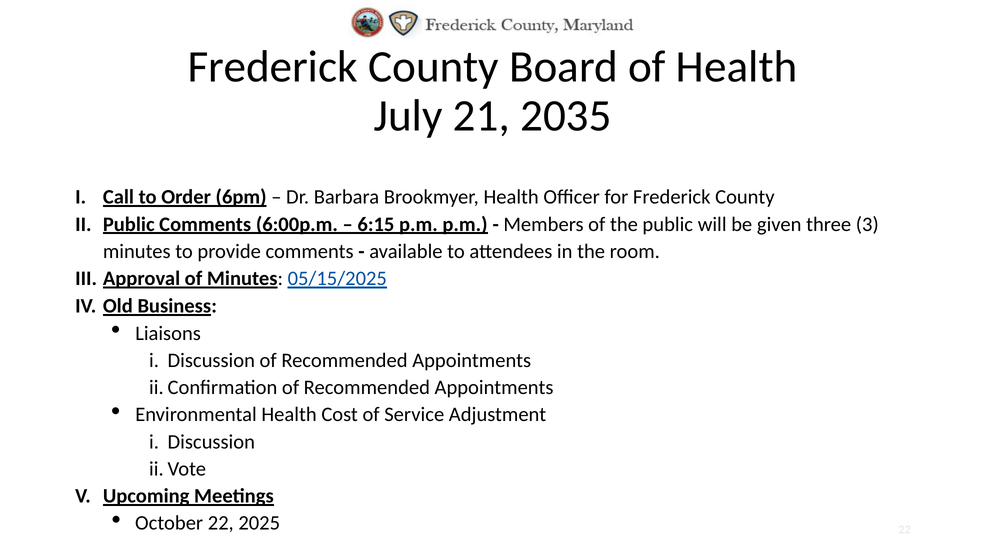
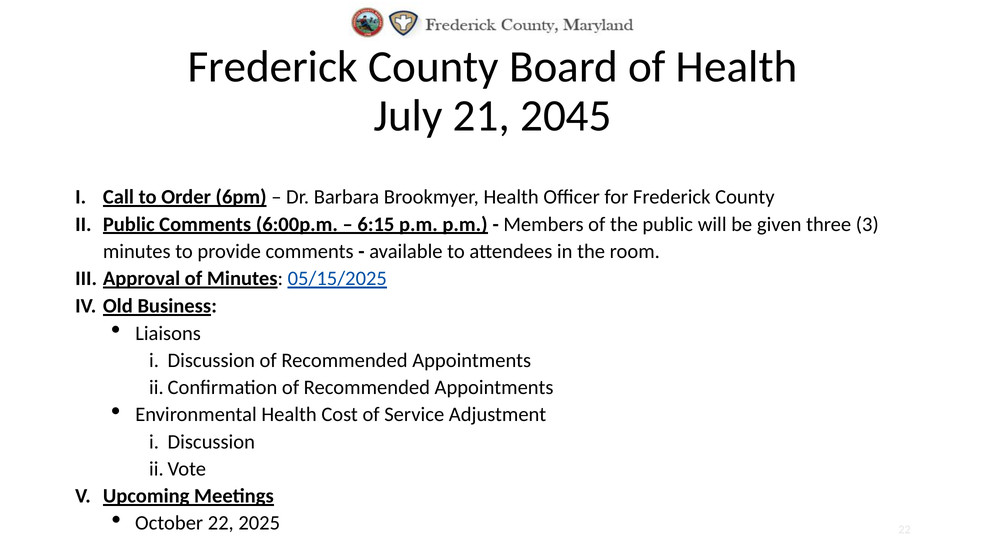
2035: 2035 -> 2045 (566, 116)
